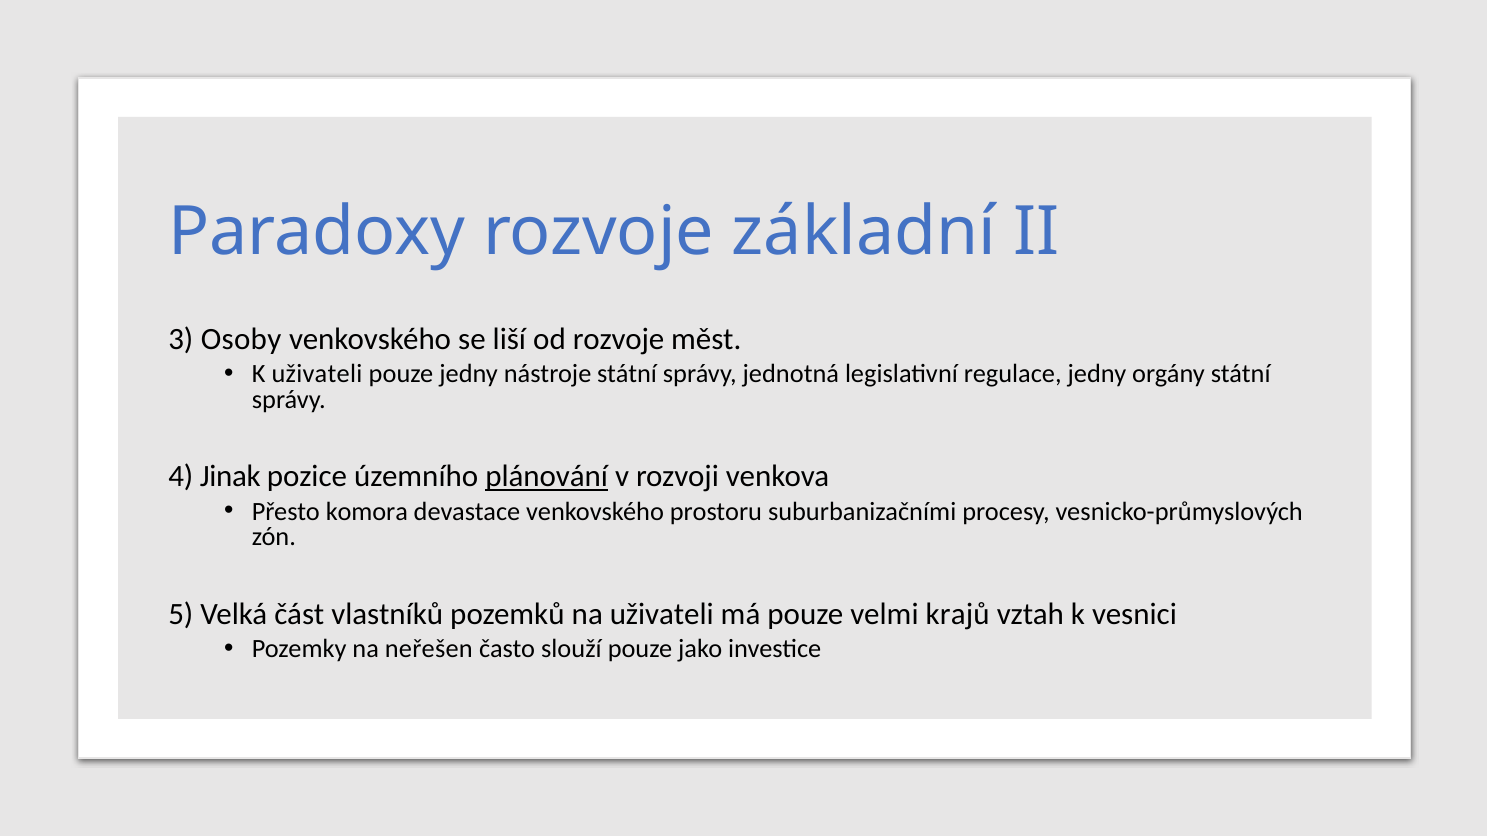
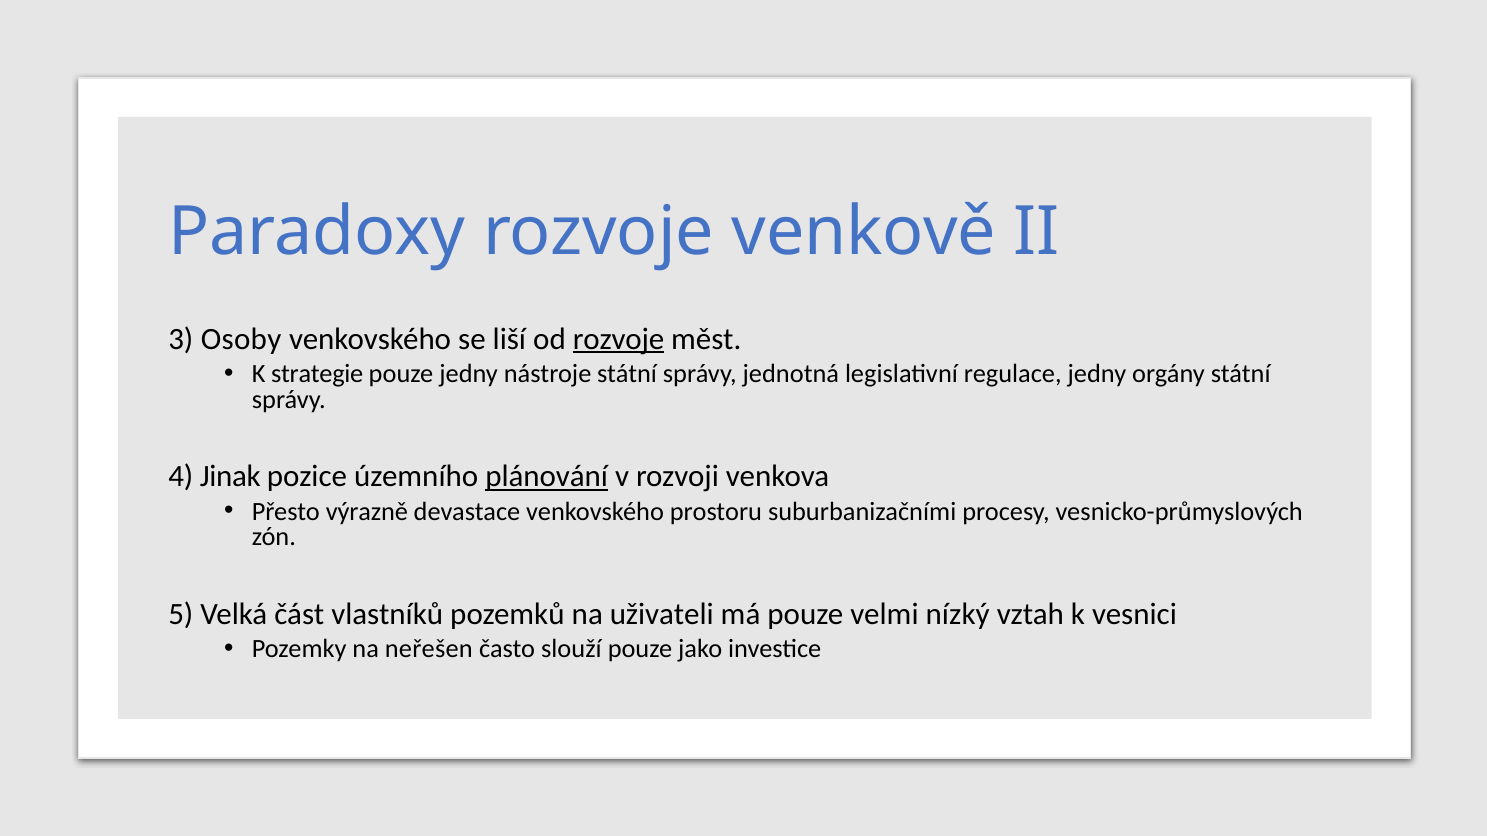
základní: základní -> venkově (864, 232)
rozvoje underline: none -> present (619, 339)
K uživateli: uživateli -> strategie (317, 374)
komora: komora -> výrazně (367, 512)
krajů: krajů -> nízký (958, 614)
